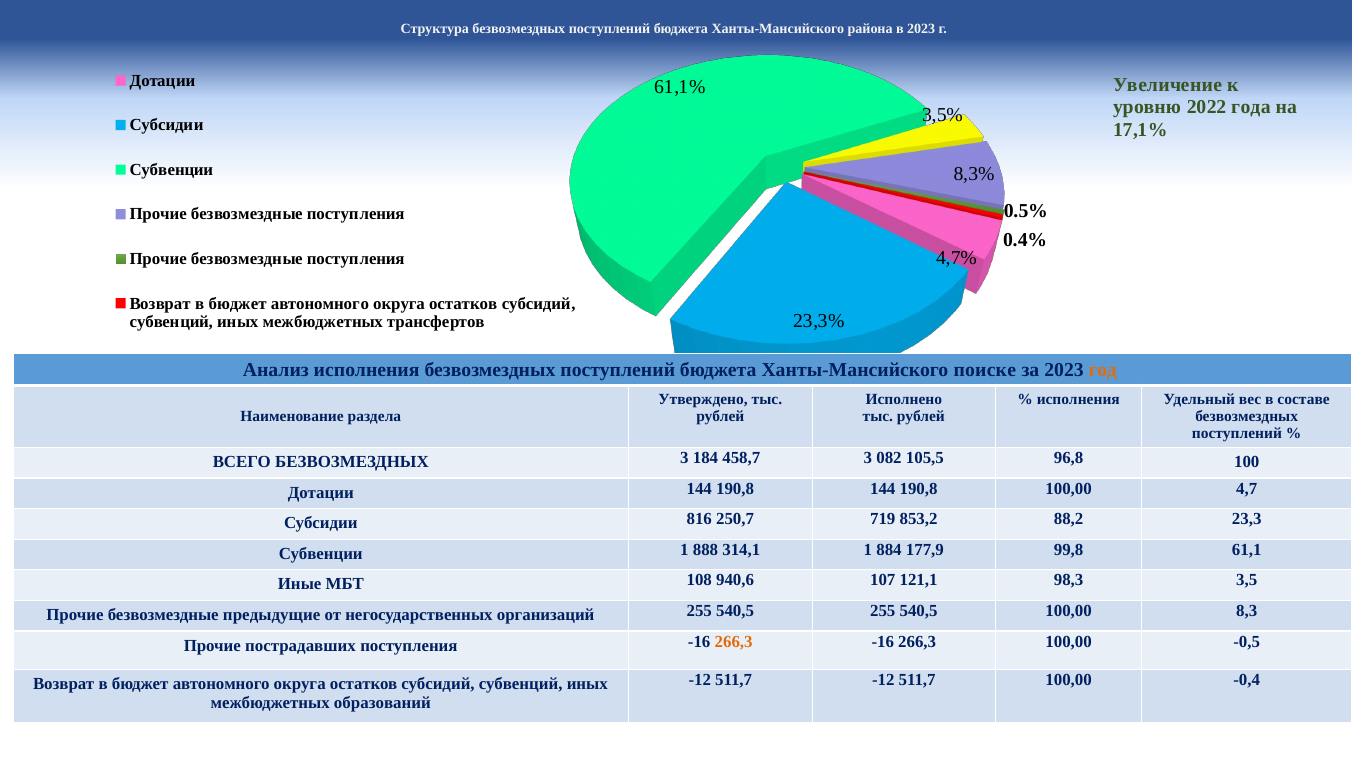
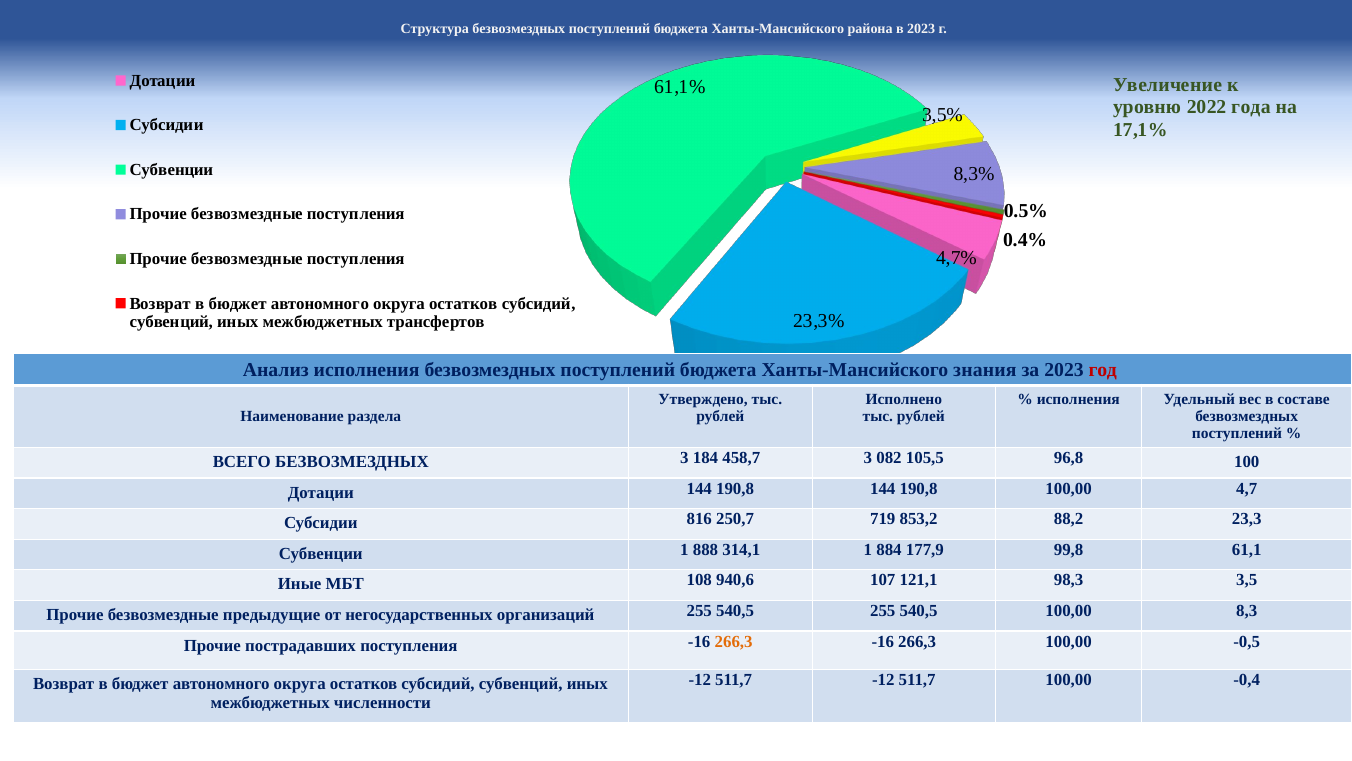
поиске: поиске -> знания (985, 369)
год colour: orange -> red (1103, 369)
образований: образований -> численности (382, 702)
